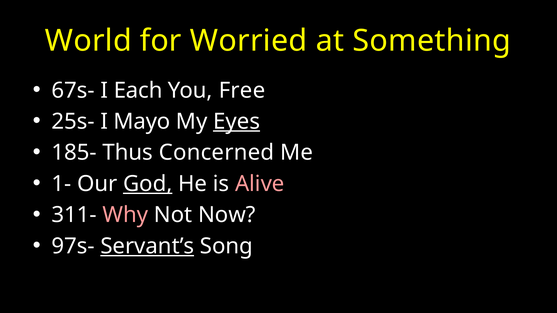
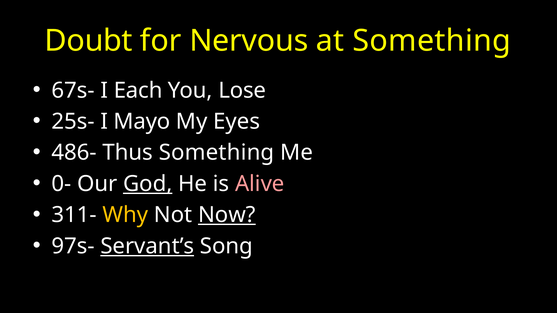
World: World -> Doubt (89, 41)
Worried: Worried -> Nervous (249, 41)
Free: Free -> Lose (242, 90)
Eyes underline: present -> none (237, 122)
185-: 185- -> 486- (74, 153)
Thus Concerned: Concerned -> Something (217, 153)
1-: 1- -> 0- (61, 184)
Why colour: pink -> yellow (125, 215)
Now underline: none -> present (227, 215)
